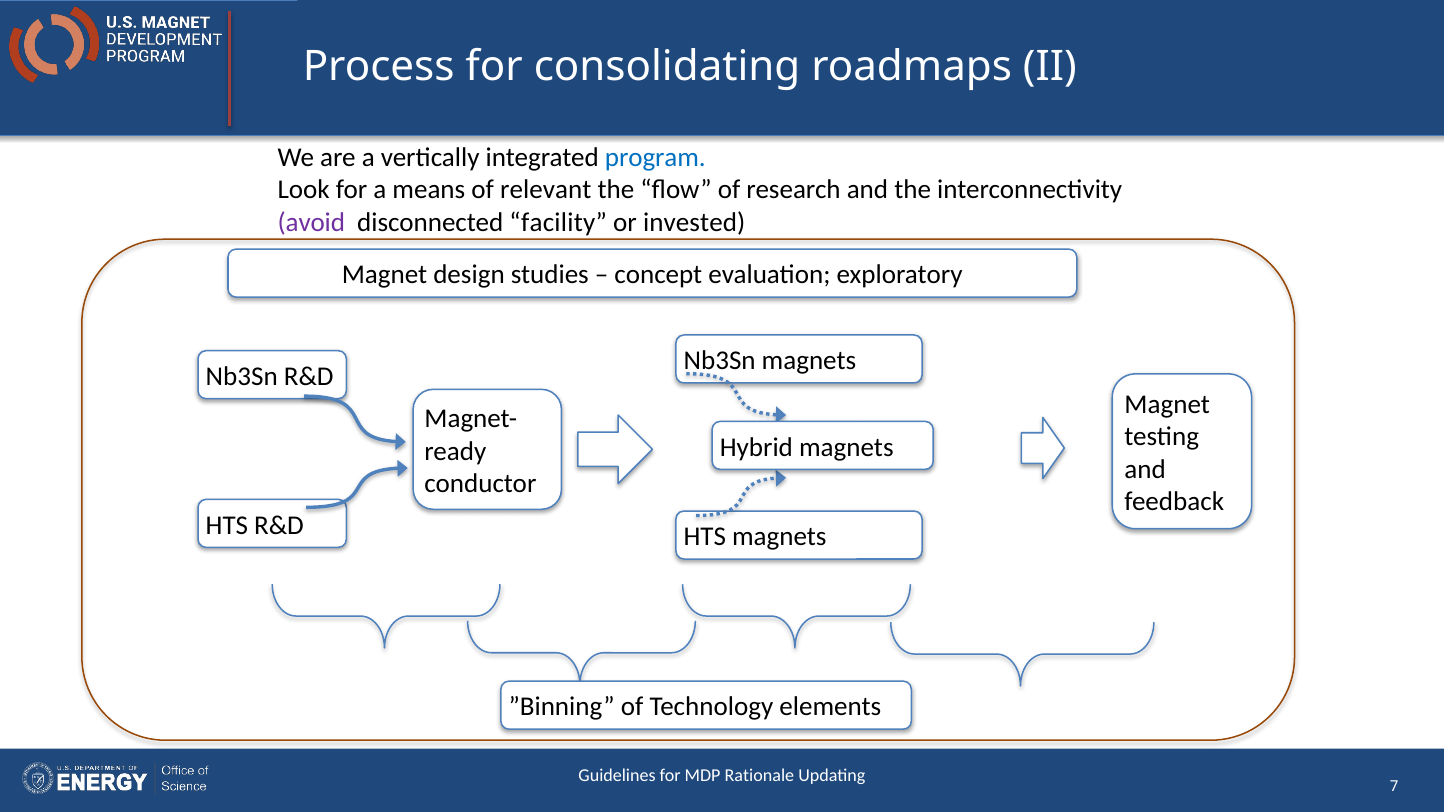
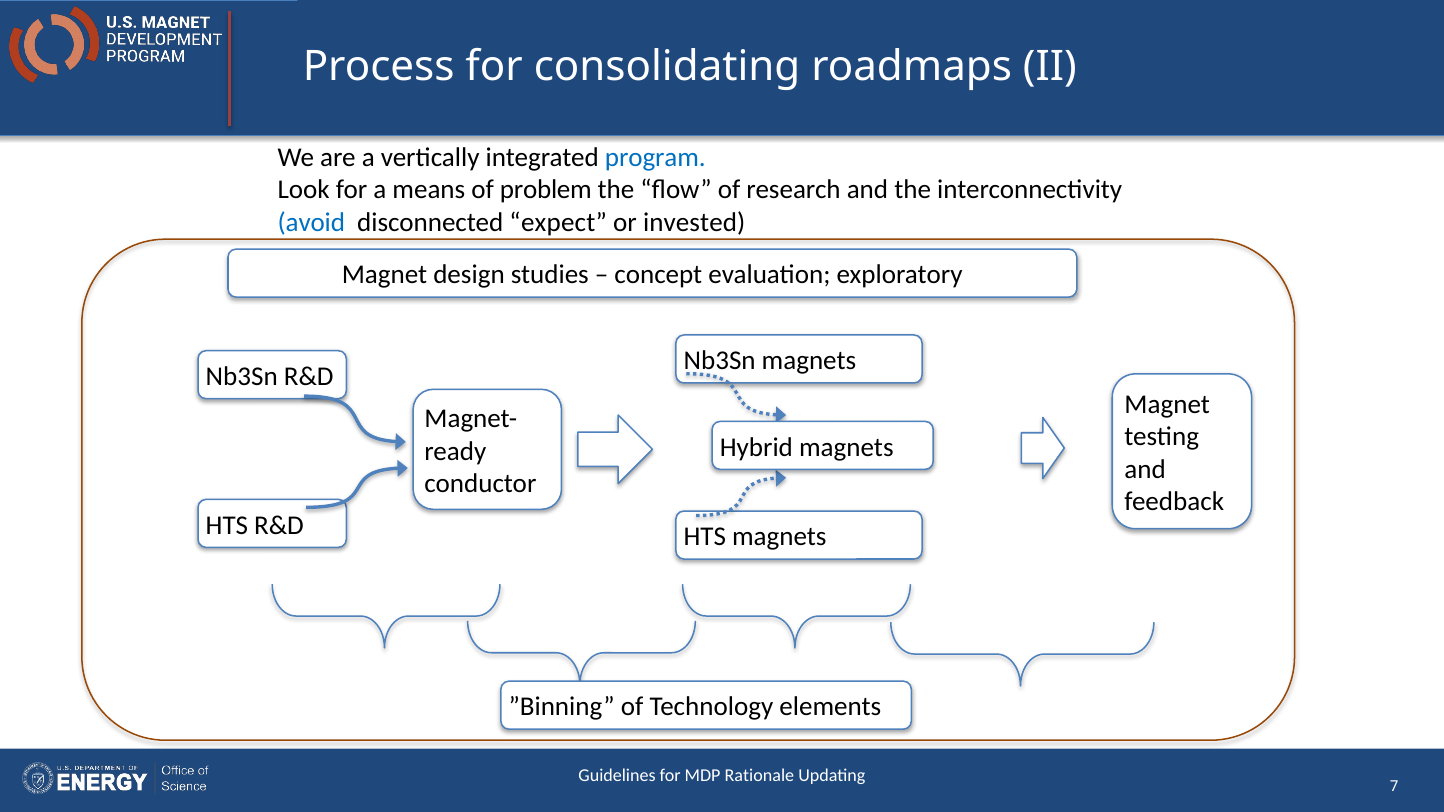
relevant: relevant -> problem (546, 190)
avoid colour: purple -> blue (311, 222)
facility: facility -> expect (558, 222)
